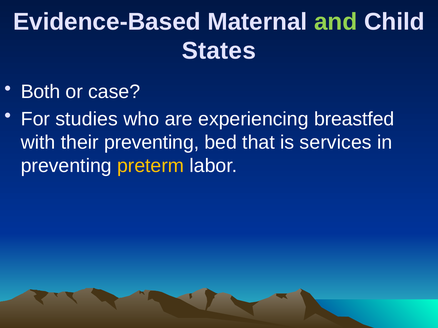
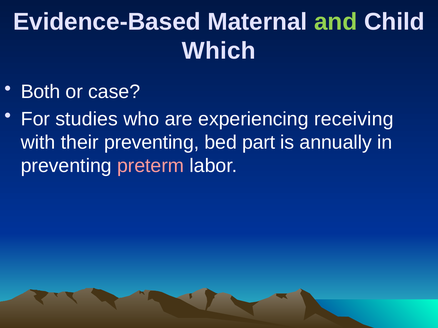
States: States -> Which (219, 51)
breastfed: breastfed -> receiving (354, 119)
that: that -> part (259, 143)
services: services -> annually (336, 143)
preterm colour: yellow -> pink (151, 166)
